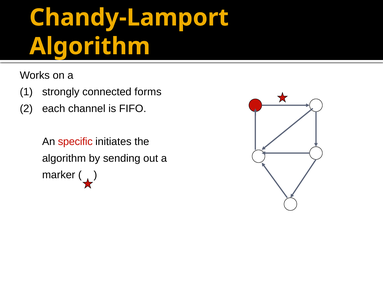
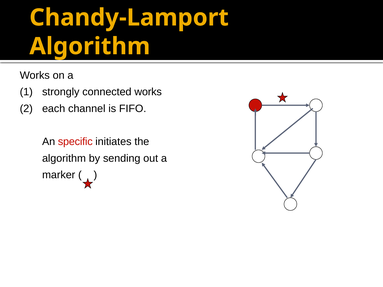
connected forms: forms -> works (148, 92)
